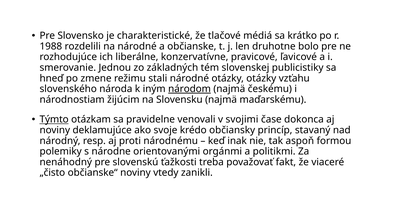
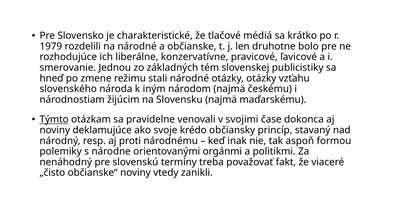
1988: 1988 -> 1979 (51, 46)
národom underline: present -> none (190, 89)
ťažkosti: ťažkosti -> termíny (179, 162)
